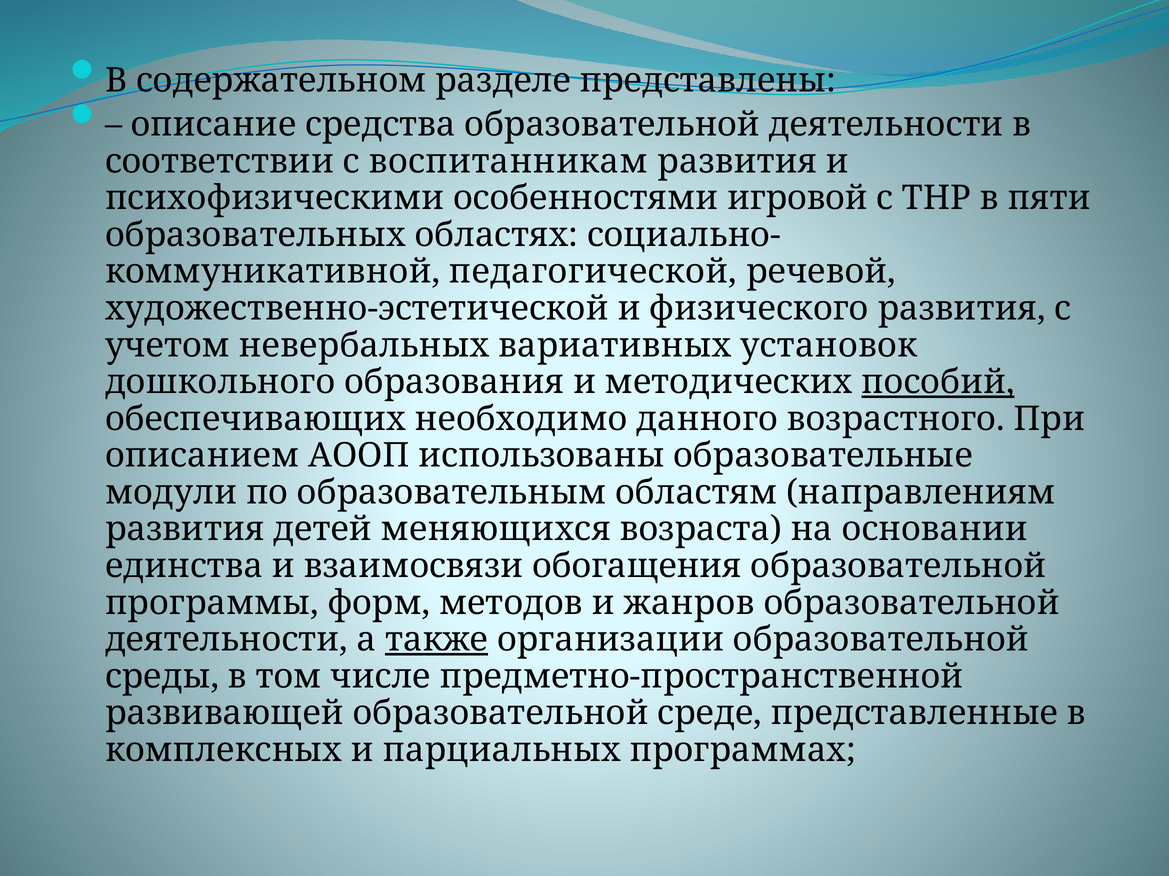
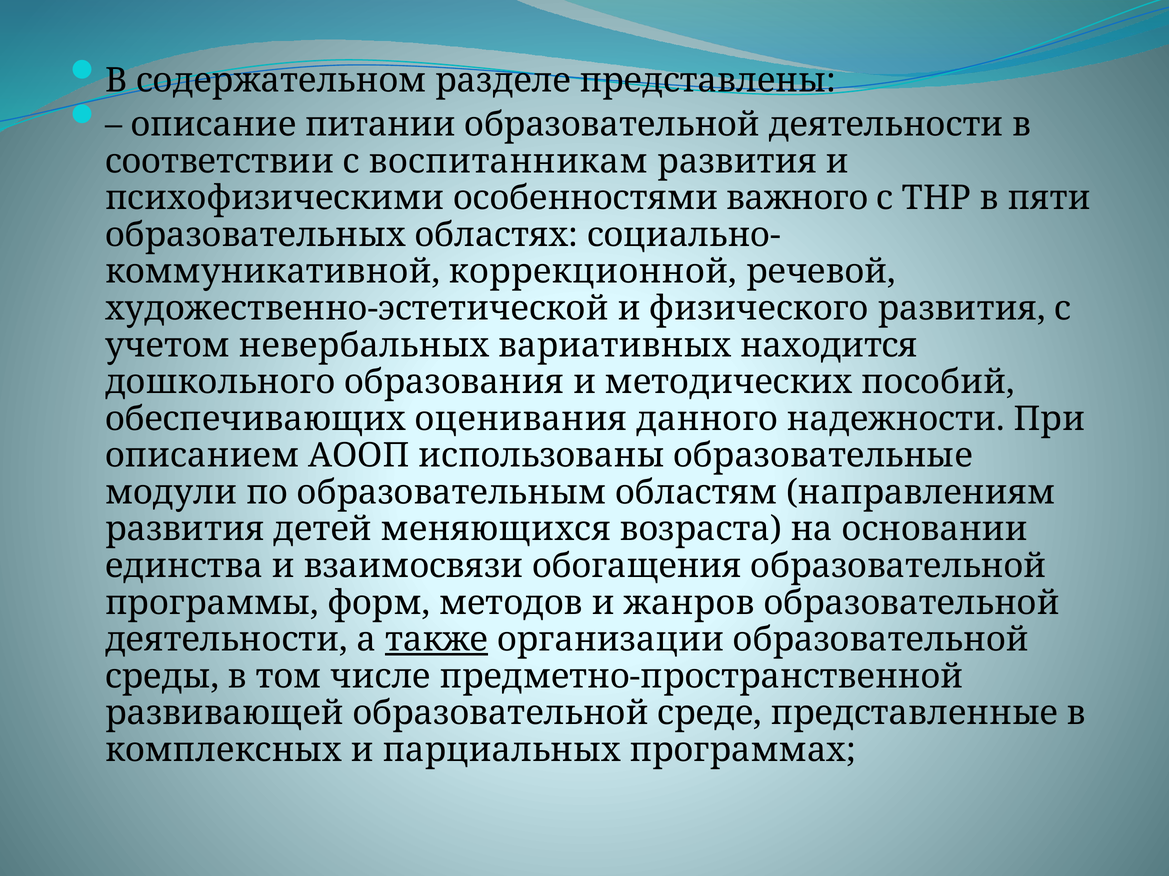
средства: средства -> питании (380, 125)
игровой: игровой -> важного (797, 198)
педагогической: педагогической -> коррекционной (593, 272)
установок: установок -> находится (829, 346)
пособий underline: present -> none (938, 382)
необходимо: необходимо -> оценивания (521, 419)
возрастного: возрастного -> надежности (896, 419)
